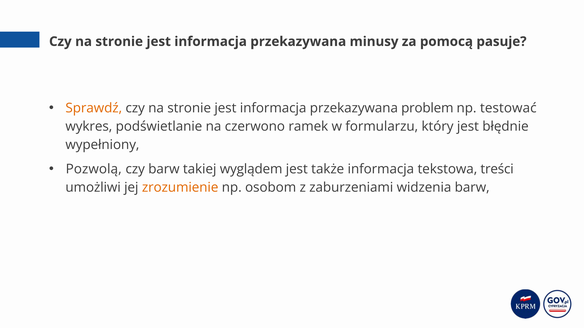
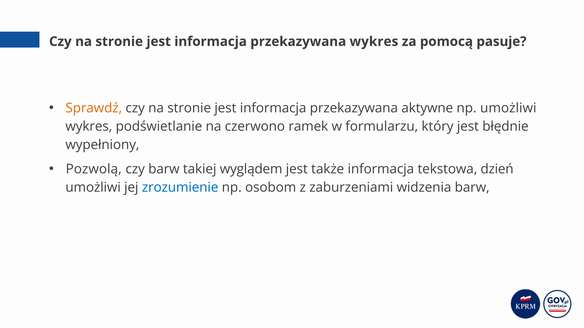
przekazywana minusy: minusy -> wykres (374, 42)
problem: problem -> aktywne (427, 108)
np testować: testować -> umożliwi (508, 108)
treści: treści -> dzień (497, 169)
zrozumienie colour: orange -> blue (180, 188)
